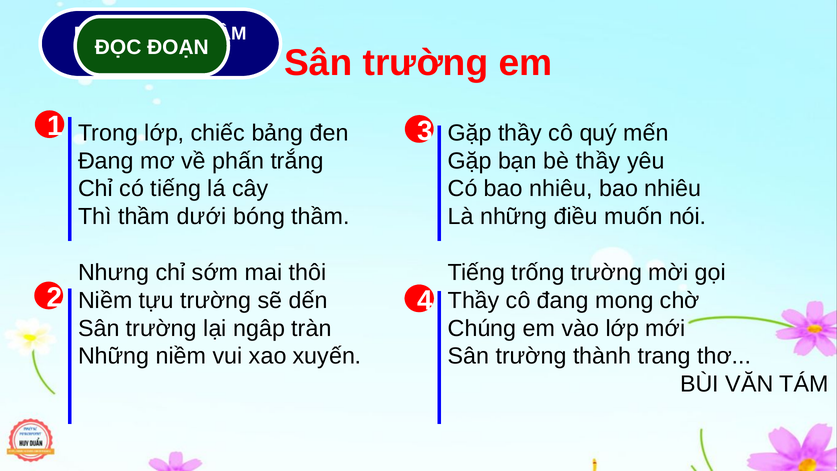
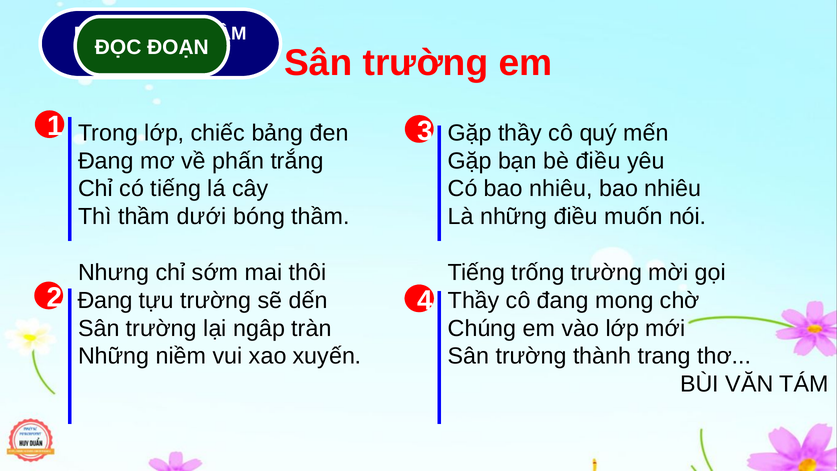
bè thầy: thầy -> điều (598, 161)
Niềm: Niềm -> Đang (105, 300)
